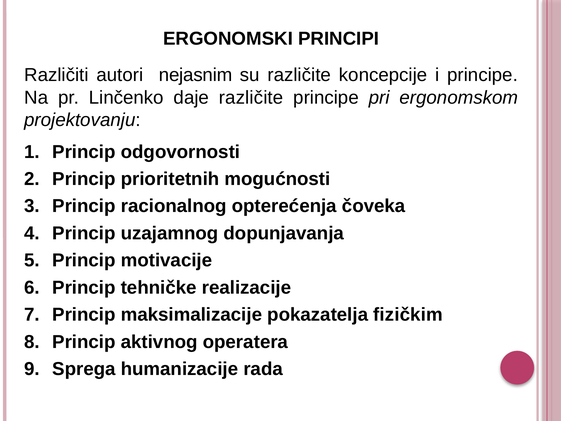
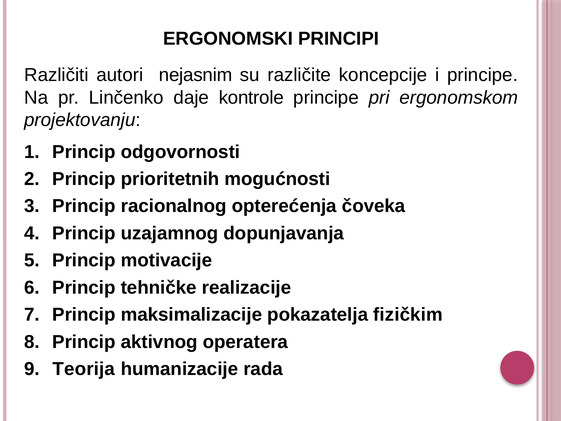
daje različite: različite -> kontrole (251, 98)
Sprega: Sprega -> Teorija (84, 369)
